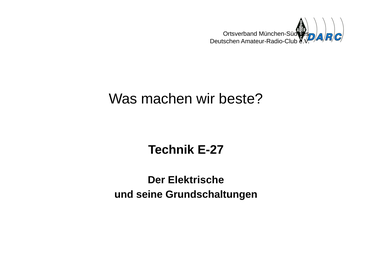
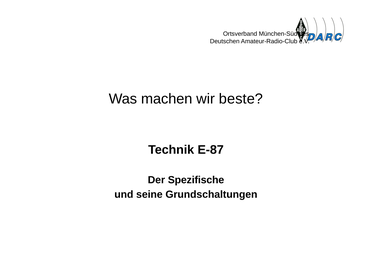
E-27: E-27 -> E-87 (211, 150)
Elektrische: Elektrische -> Spezifische (196, 180)
